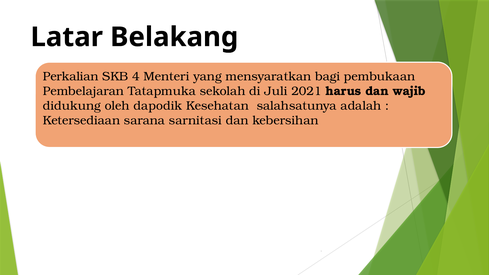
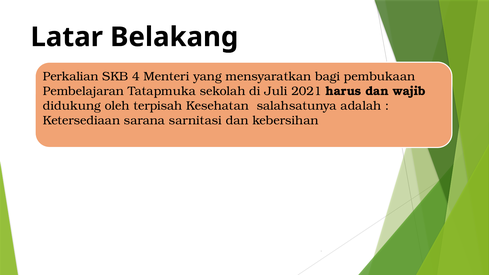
dapodik: dapodik -> terpisah (158, 106)
